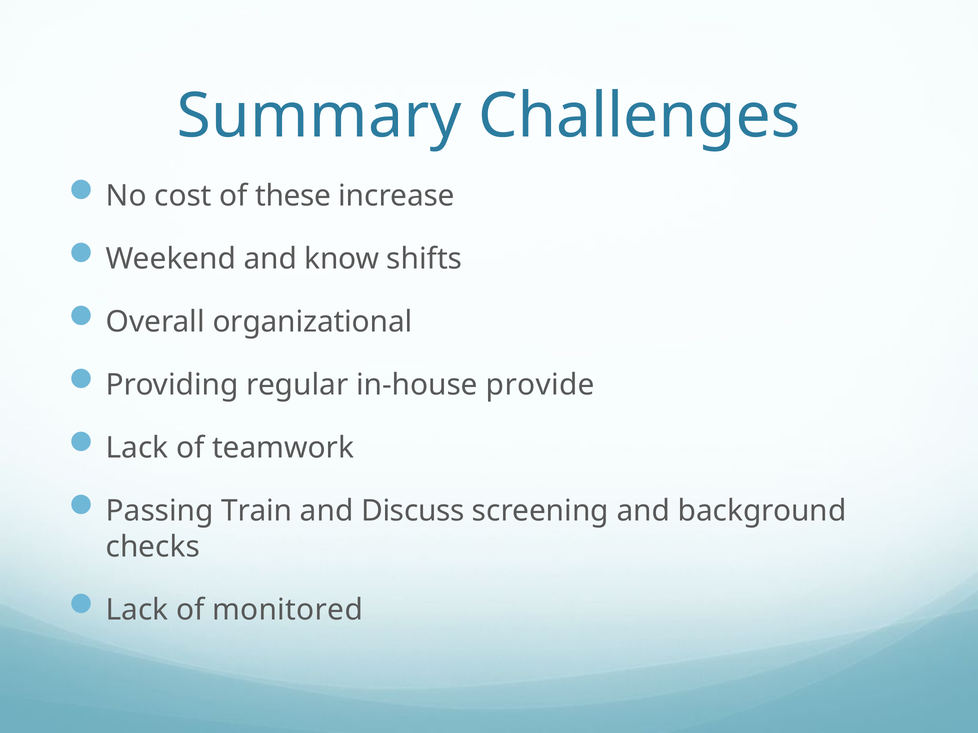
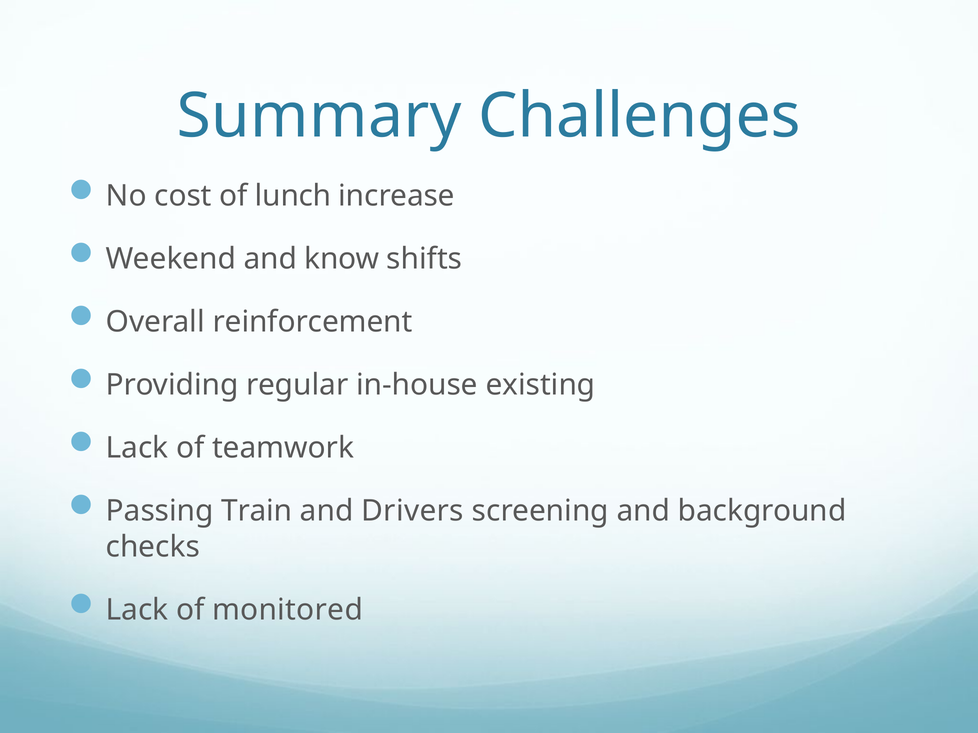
these: these -> lunch (293, 196)
organizational: organizational -> reinforcement (313, 322)
provide: provide -> existing (540, 385)
Discuss: Discuss -> Drivers (413, 511)
